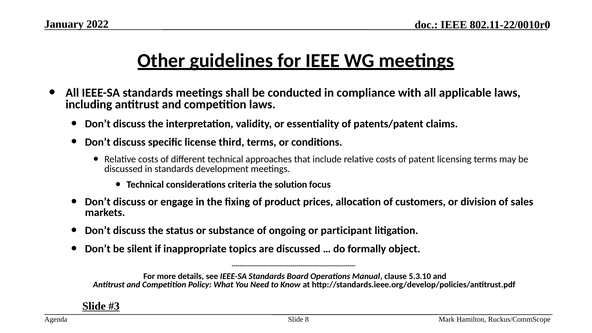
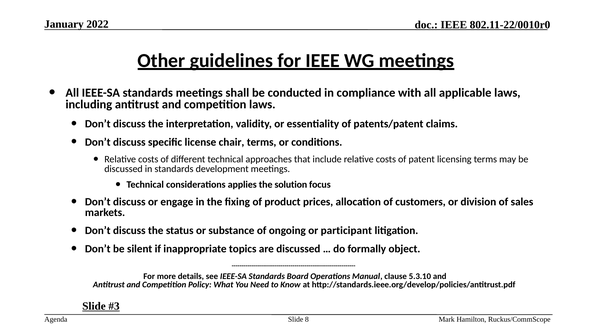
third: third -> chair (232, 142)
criteria: criteria -> applies (242, 185)
